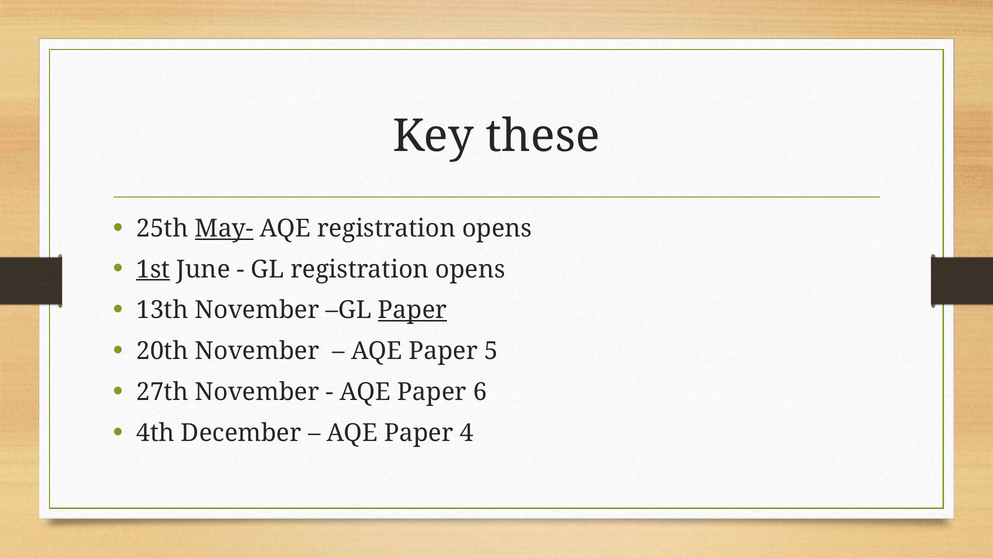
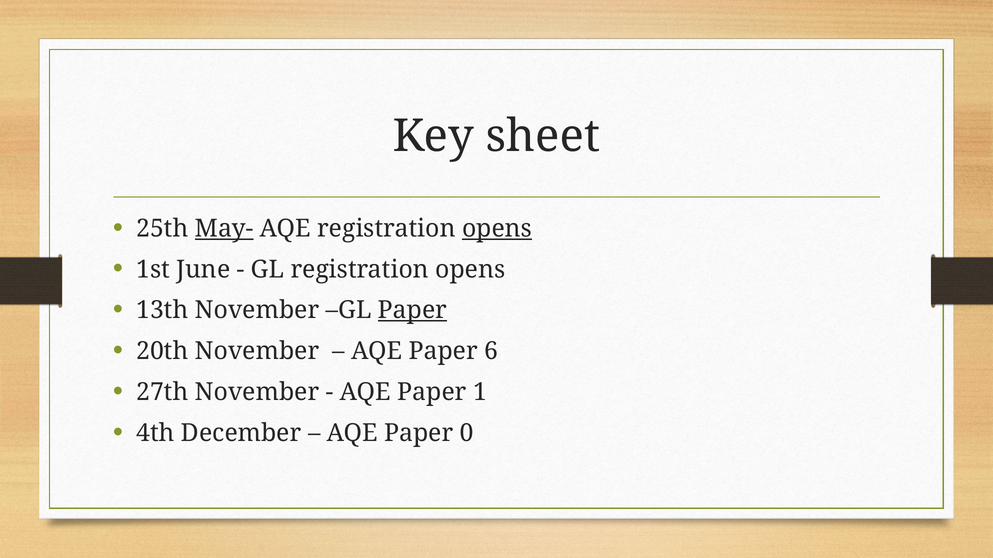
these: these -> sheet (543, 136)
opens underline: none -> present (497, 229)
1st underline: present -> none (153, 270)
5: 5 -> 6 (491, 352)
6: 6 -> 1 (480, 392)
4: 4 -> 0 (467, 433)
